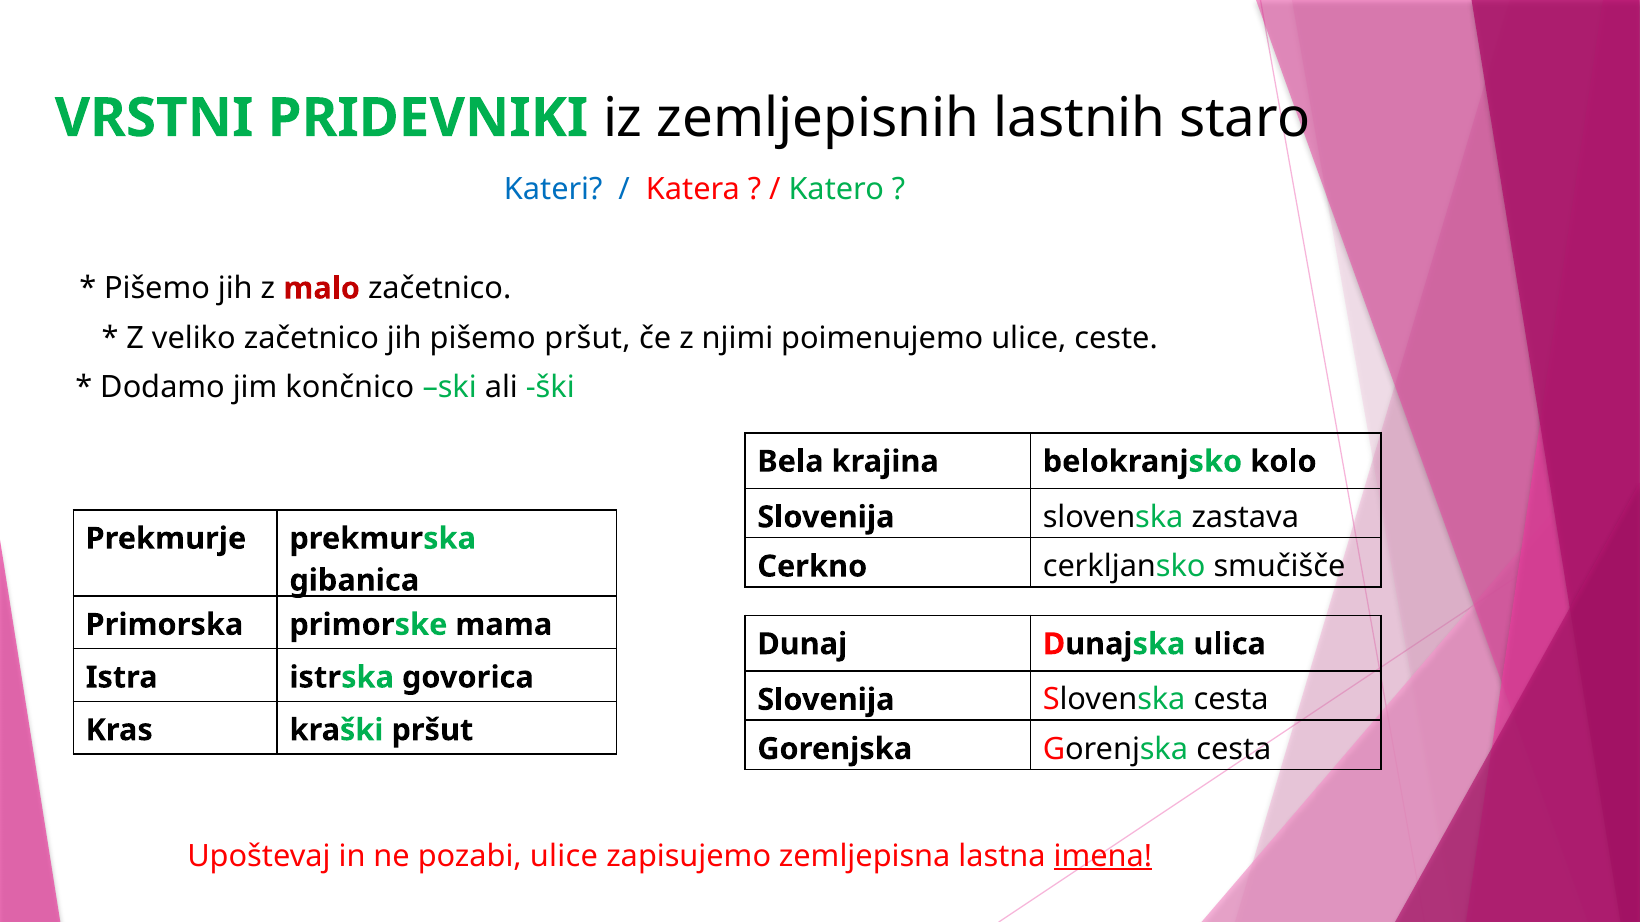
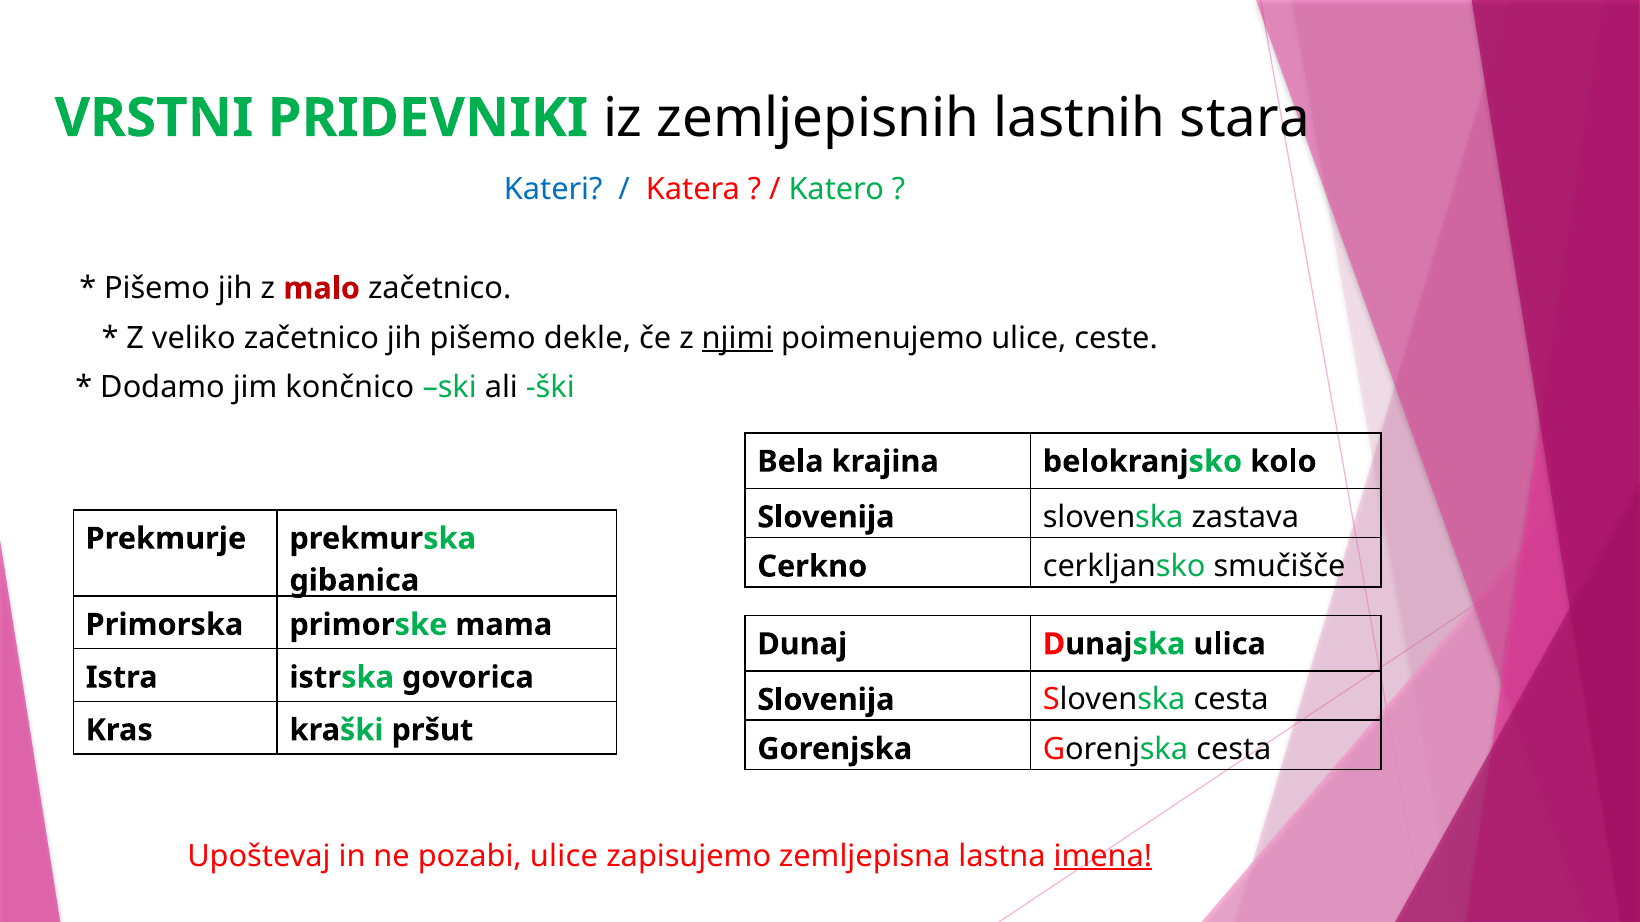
staro: staro -> stara (1245, 118)
pišemo pršut: pršut -> dekle (587, 338)
njimi underline: none -> present (738, 338)
